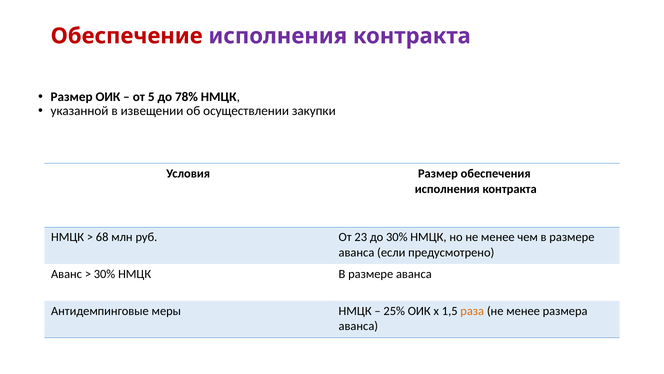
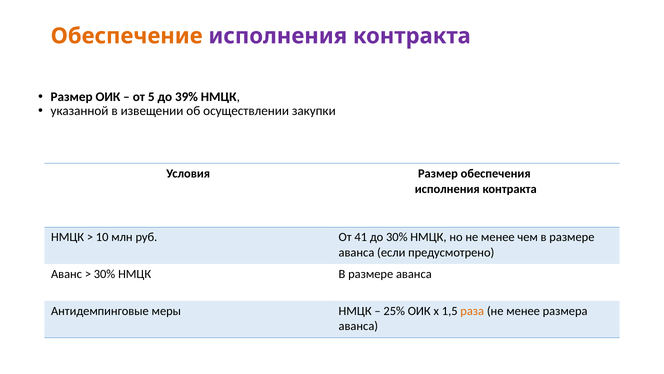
Обеспечение colour: red -> orange (127, 36)
78%: 78% -> 39% (186, 97)
68: 68 -> 10 (102, 237)
23: 23 -> 41 (361, 237)
